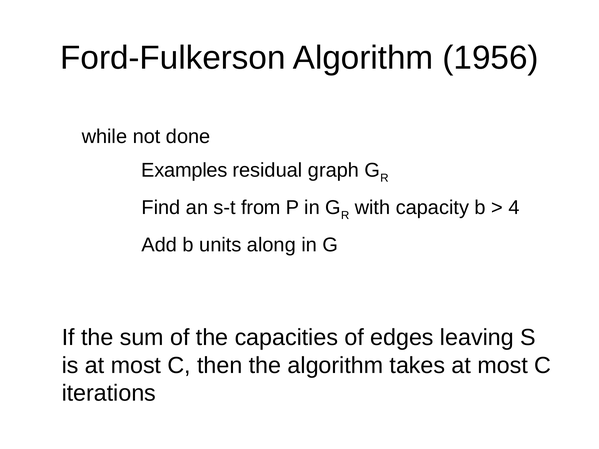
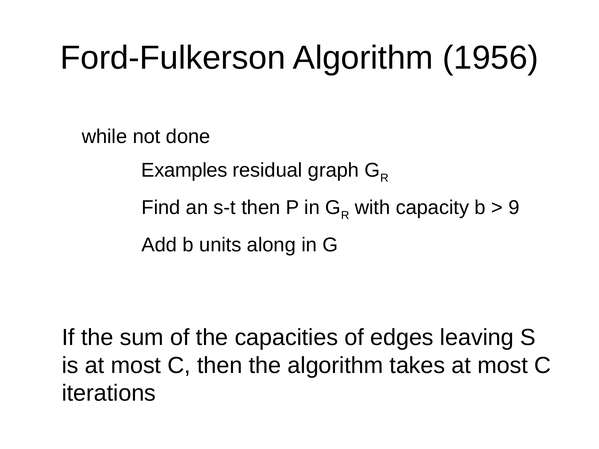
s-t from: from -> then (261, 208)
4: 4 -> 9 (514, 208)
